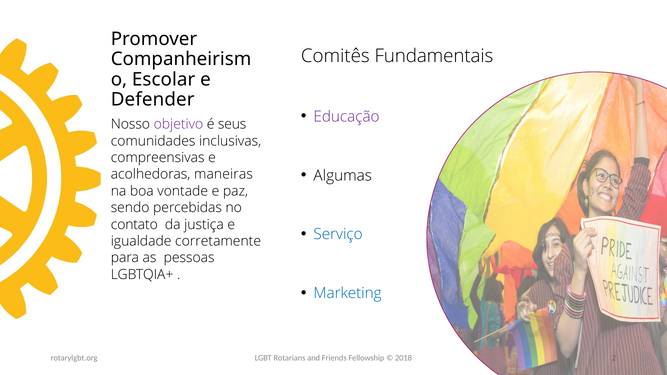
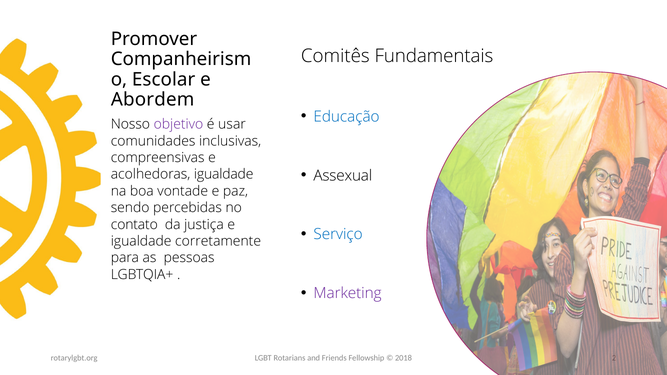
Defender: Defender -> Abordem (153, 100)
Educação colour: purple -> blue (346, 117)
seus: seus -> usar (232, 124)
Algumas: Algumas -> Assexual (343, 176)
acolhedoras maneiras: maneiras -> igualdade (224, 174)
Marketing colour: blue -> purple (348, 293)
